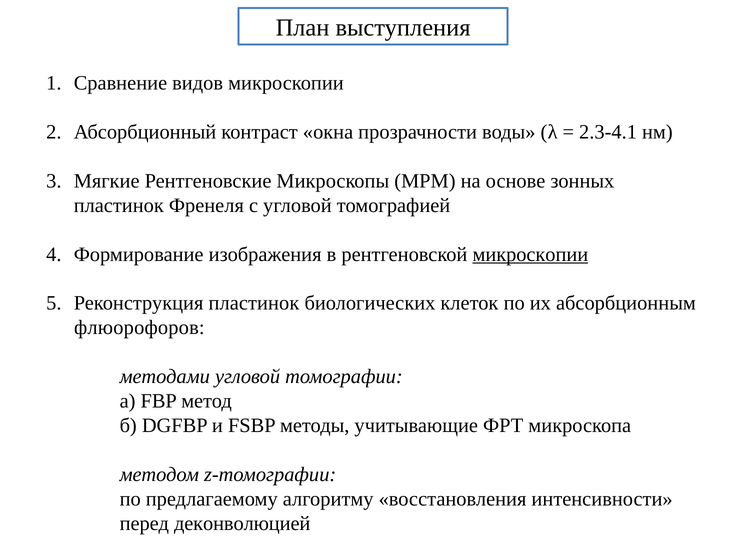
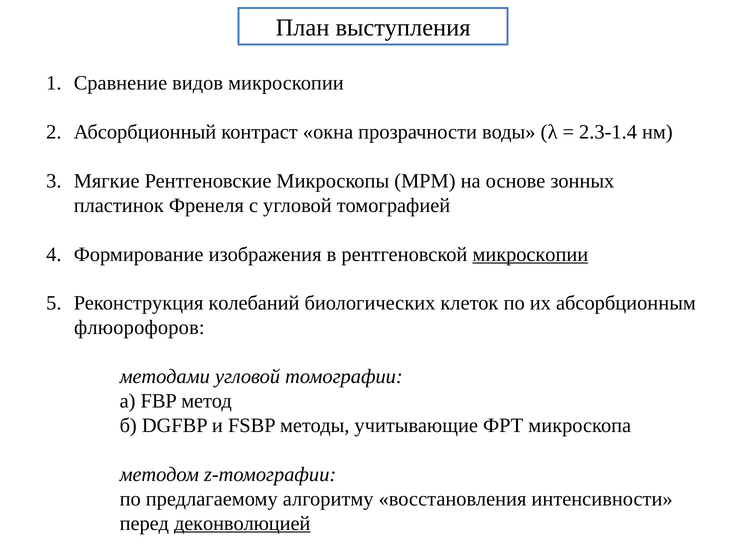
2.3-4.1: 2.3-4.1 -> 2.3-1.4 (608, 132)
Реконструкция пластинок: пластинок -> колебаний (254, 304)
деконволюцией underline: none -> present (242, 524)
